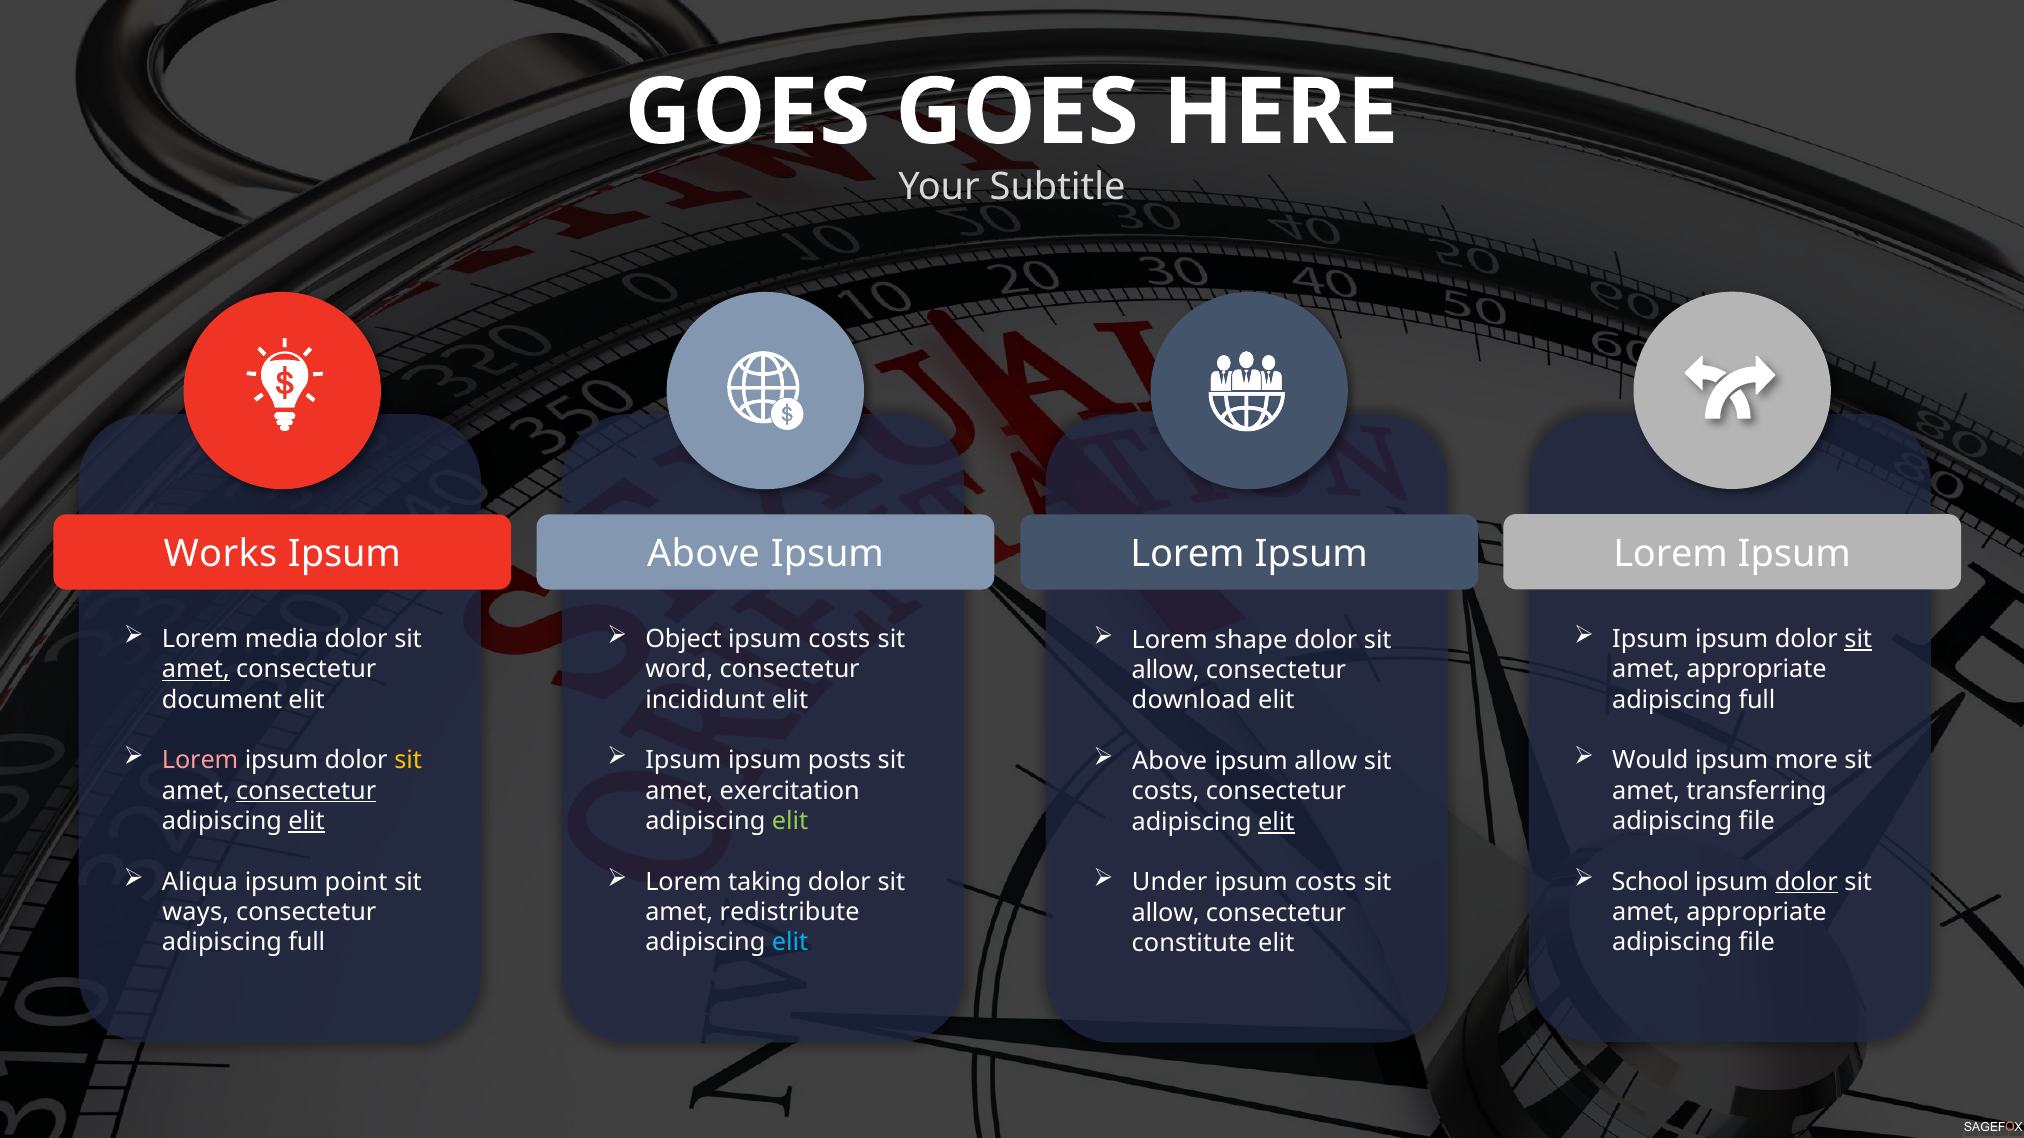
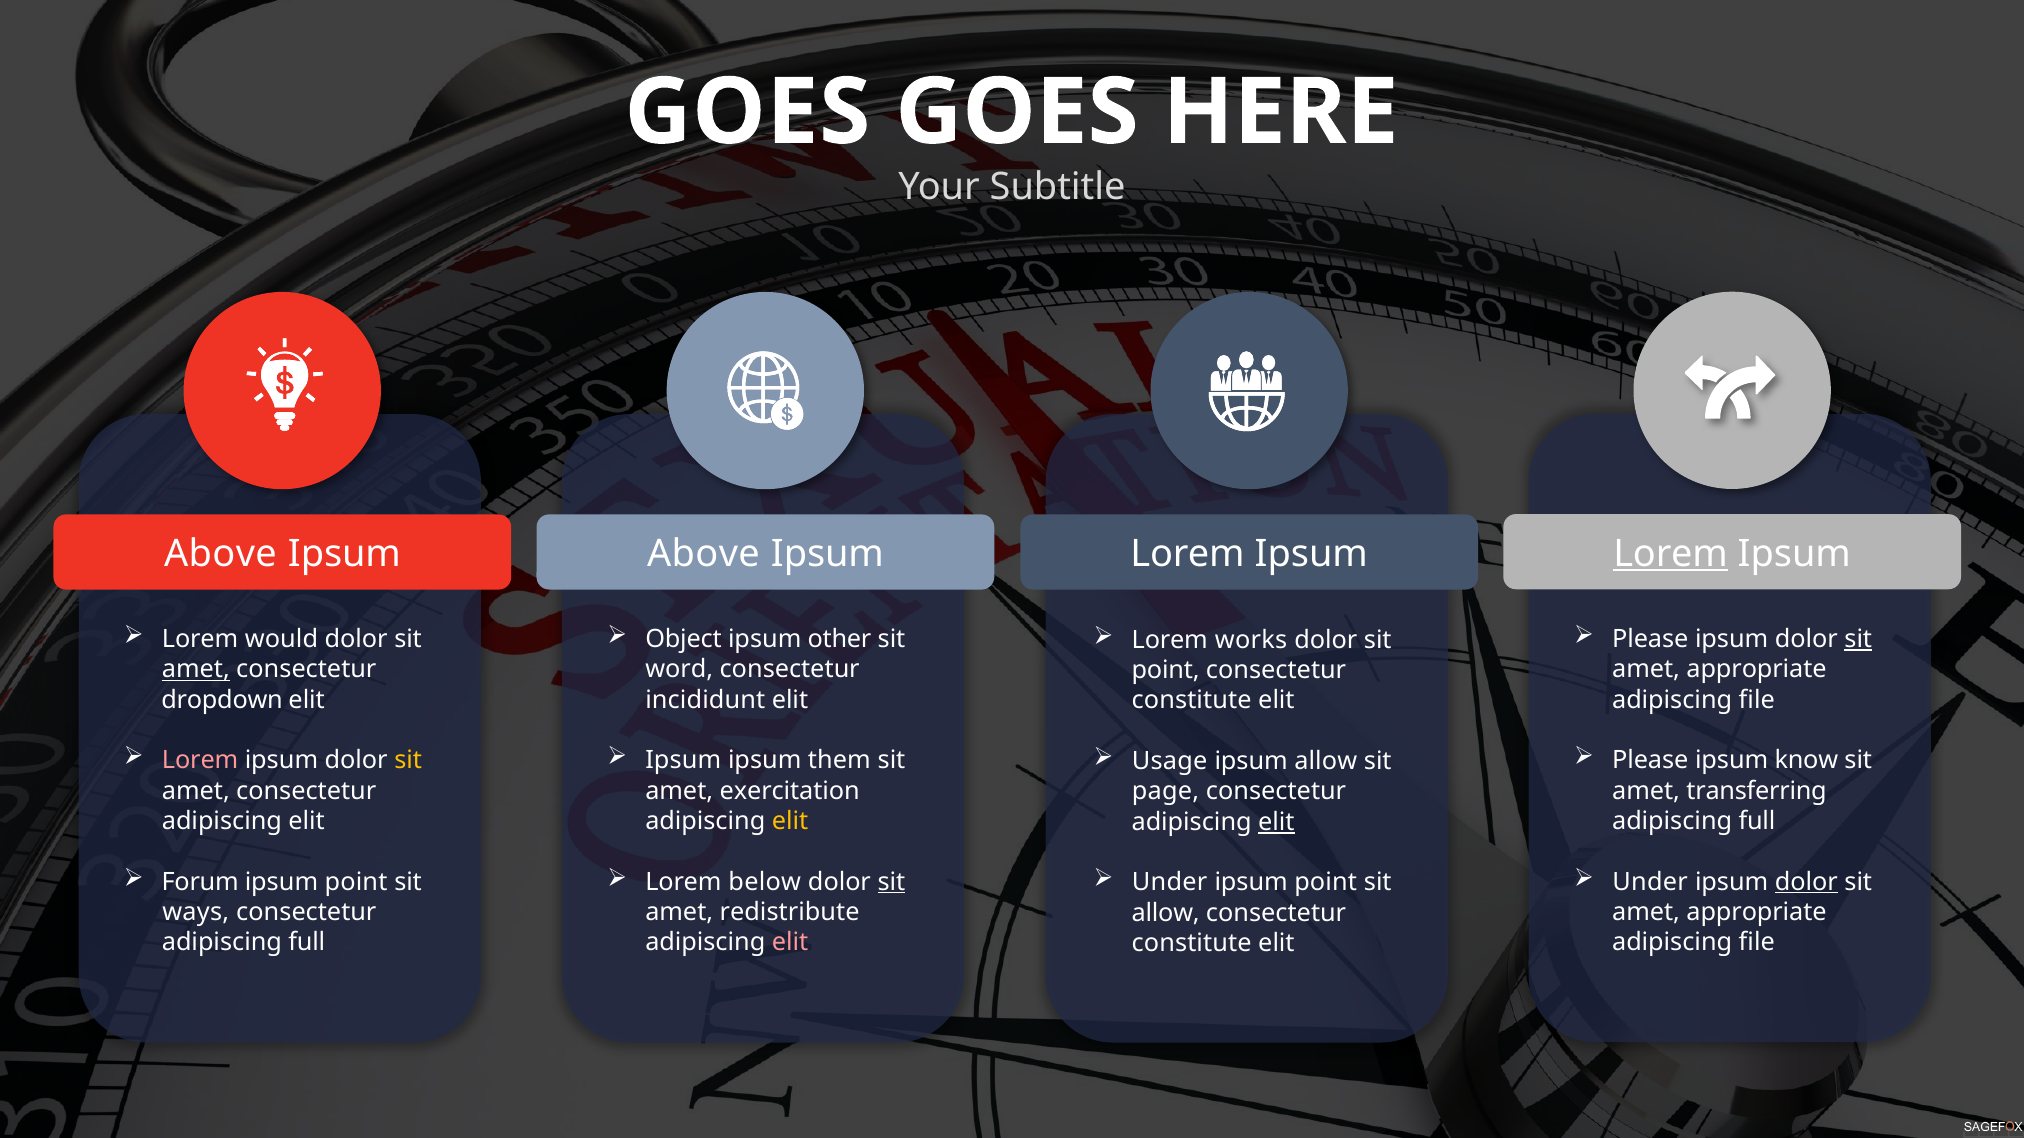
Works: Works -> Above (220, 554)
Lorem underline: none -> present (1671, 554)
media: media -> would (281, 639)
costs: costs -> other (840, 639)
Ipsum: Ipsum -> Please (1650, 639)
shape: shape -> works (1251, 640)
allow: allow -> point (1166, 671)
document: document -> dropdown (222, 700)
full: full -> file (1757, 700)
download: download -> constitute (1192, 701)
posts: posts -> them (839, 761)
Would: Would -> Please (1650, 761)
more: more -> know (1806, 761)
Above: Above -> Usage (1170, 762)
consectetur underline: present -> none (306, 791)
costs: costs -> page (1165, 792)
elit underline: present -> none (307, 822)
elit colour: light green -> yellow (790, 822)
file: file -> full (1757, 822)
Aliqua: Aliqua -> Forum (200, 882)
taking: taking -> below (765, 882)
sit underline: none -> present (891, 882)
School: School -> Under (1650, 882)
costs: costs -> point (1326, 883)
elit colour: light blue -> pink (790, 943)
